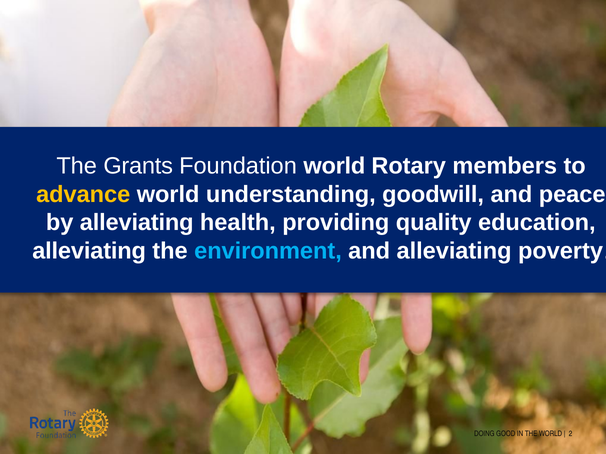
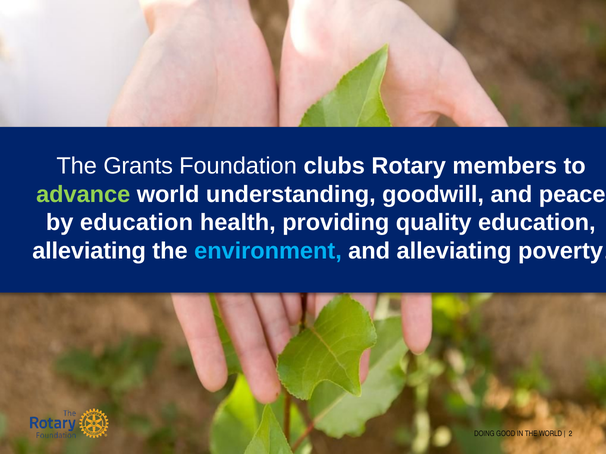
Foundation world: world -> clubs (334, 166)
advance colour: yellow -> light green (83, 194)
by alleviating: alleviating -> education (137, 223)
